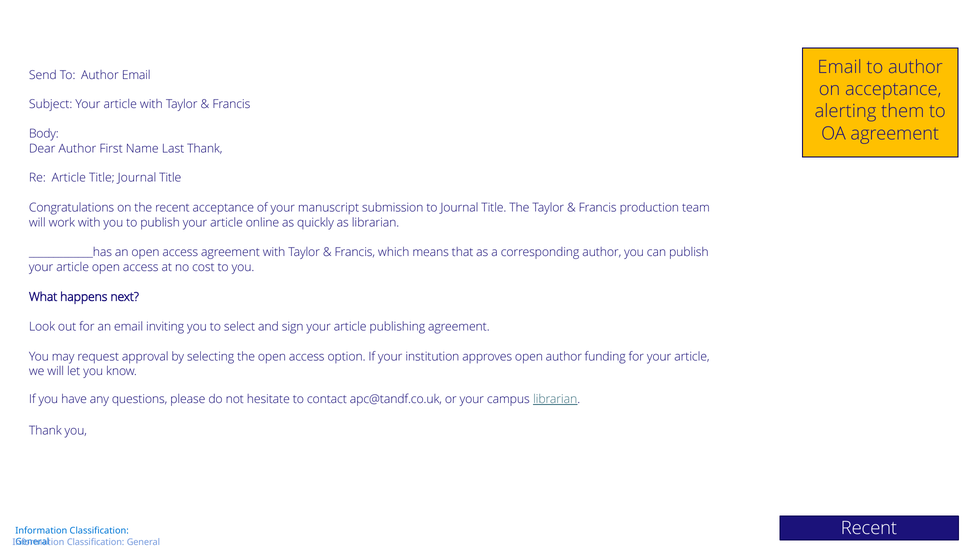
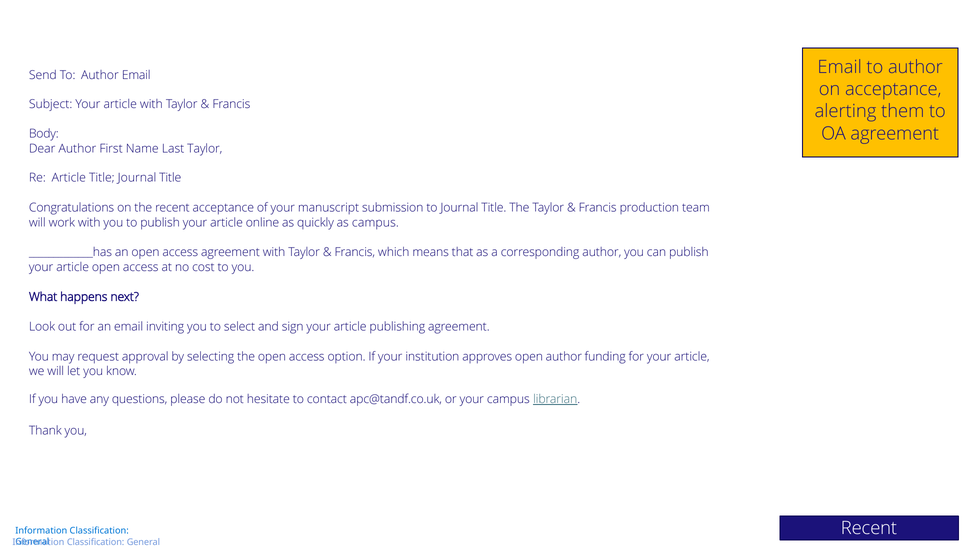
Last Thank: Thank -> Taylor (205, 149)
as librarian: librarian -> campus (375, 223)
